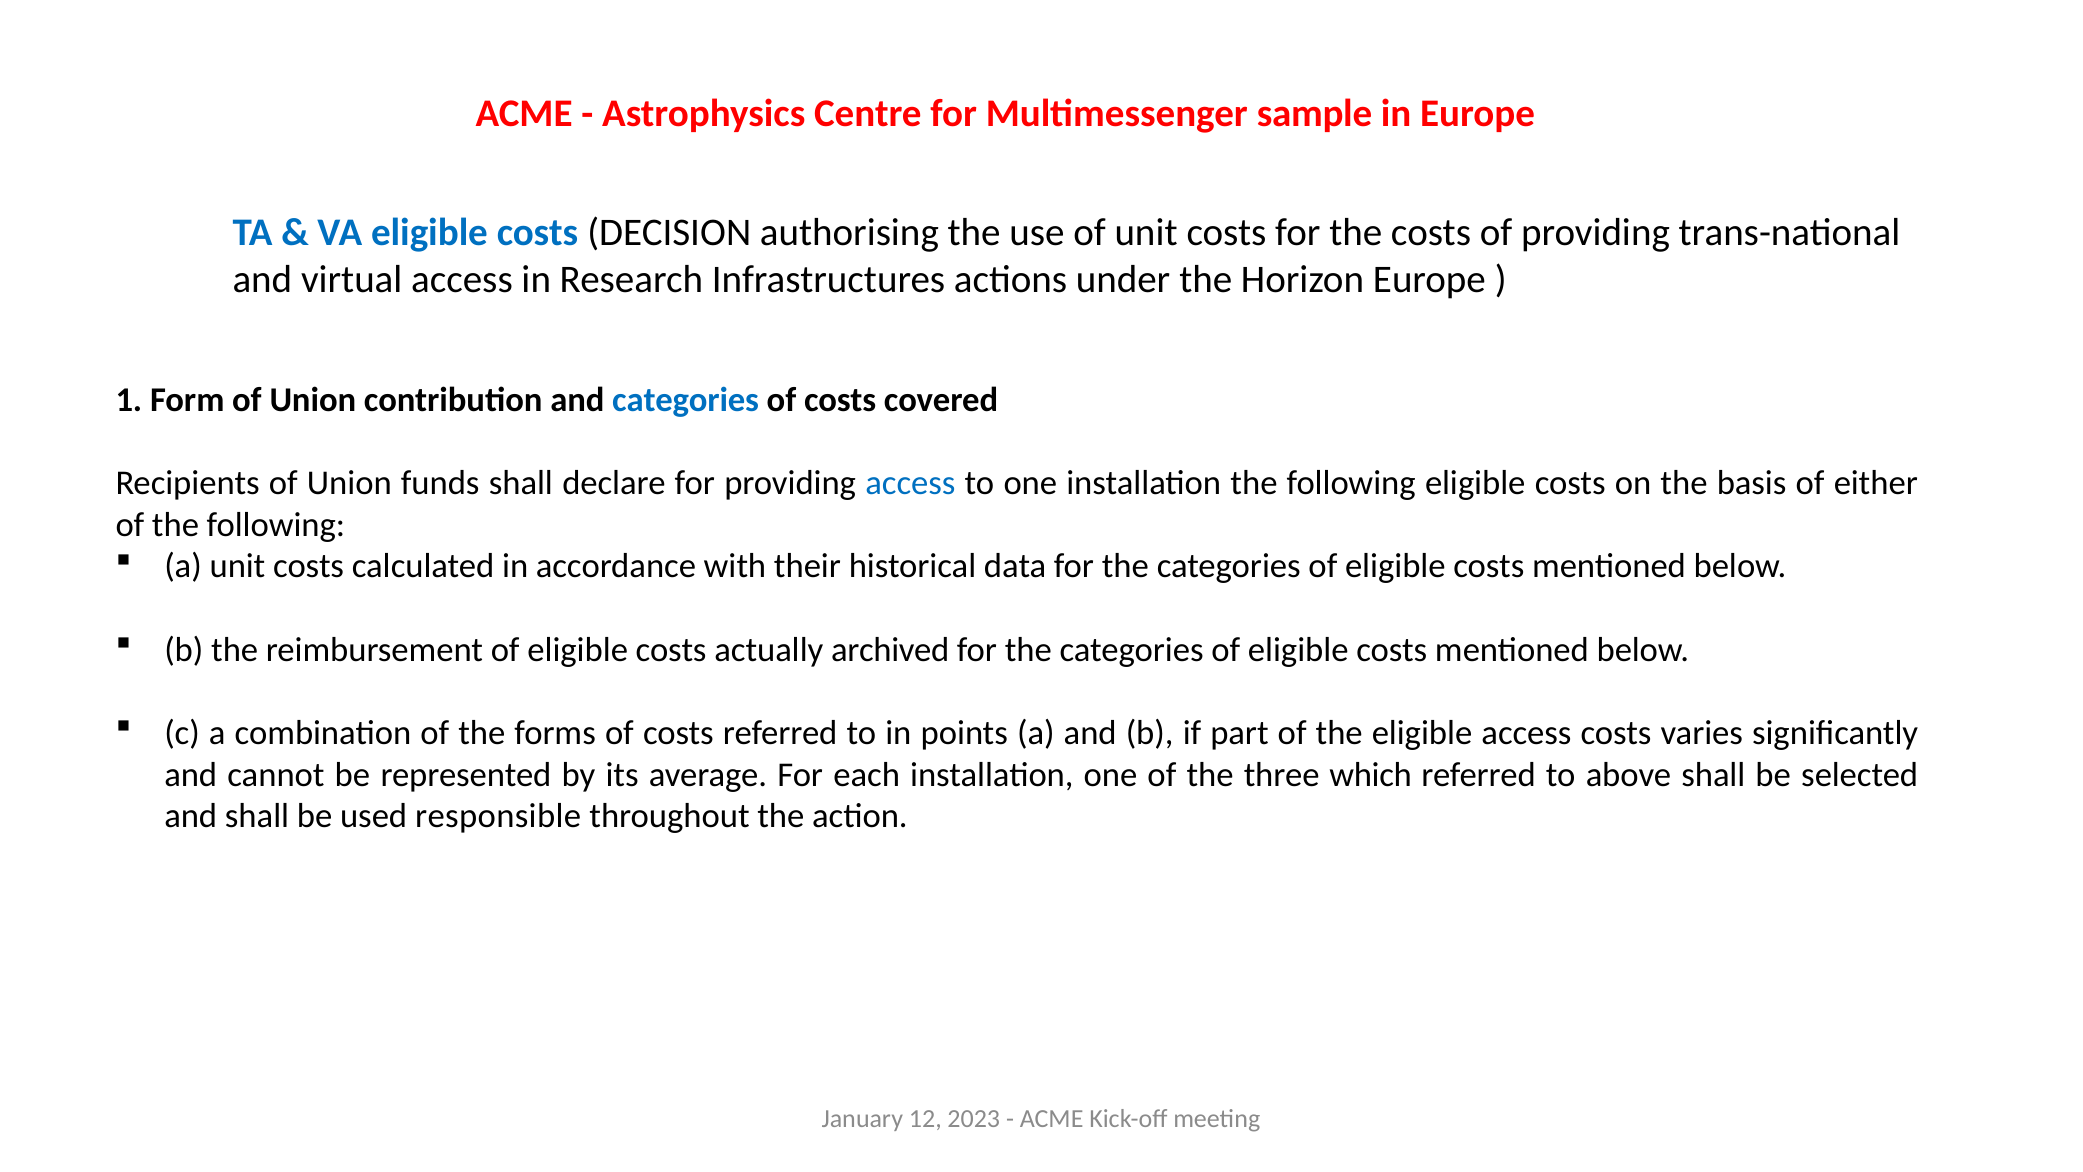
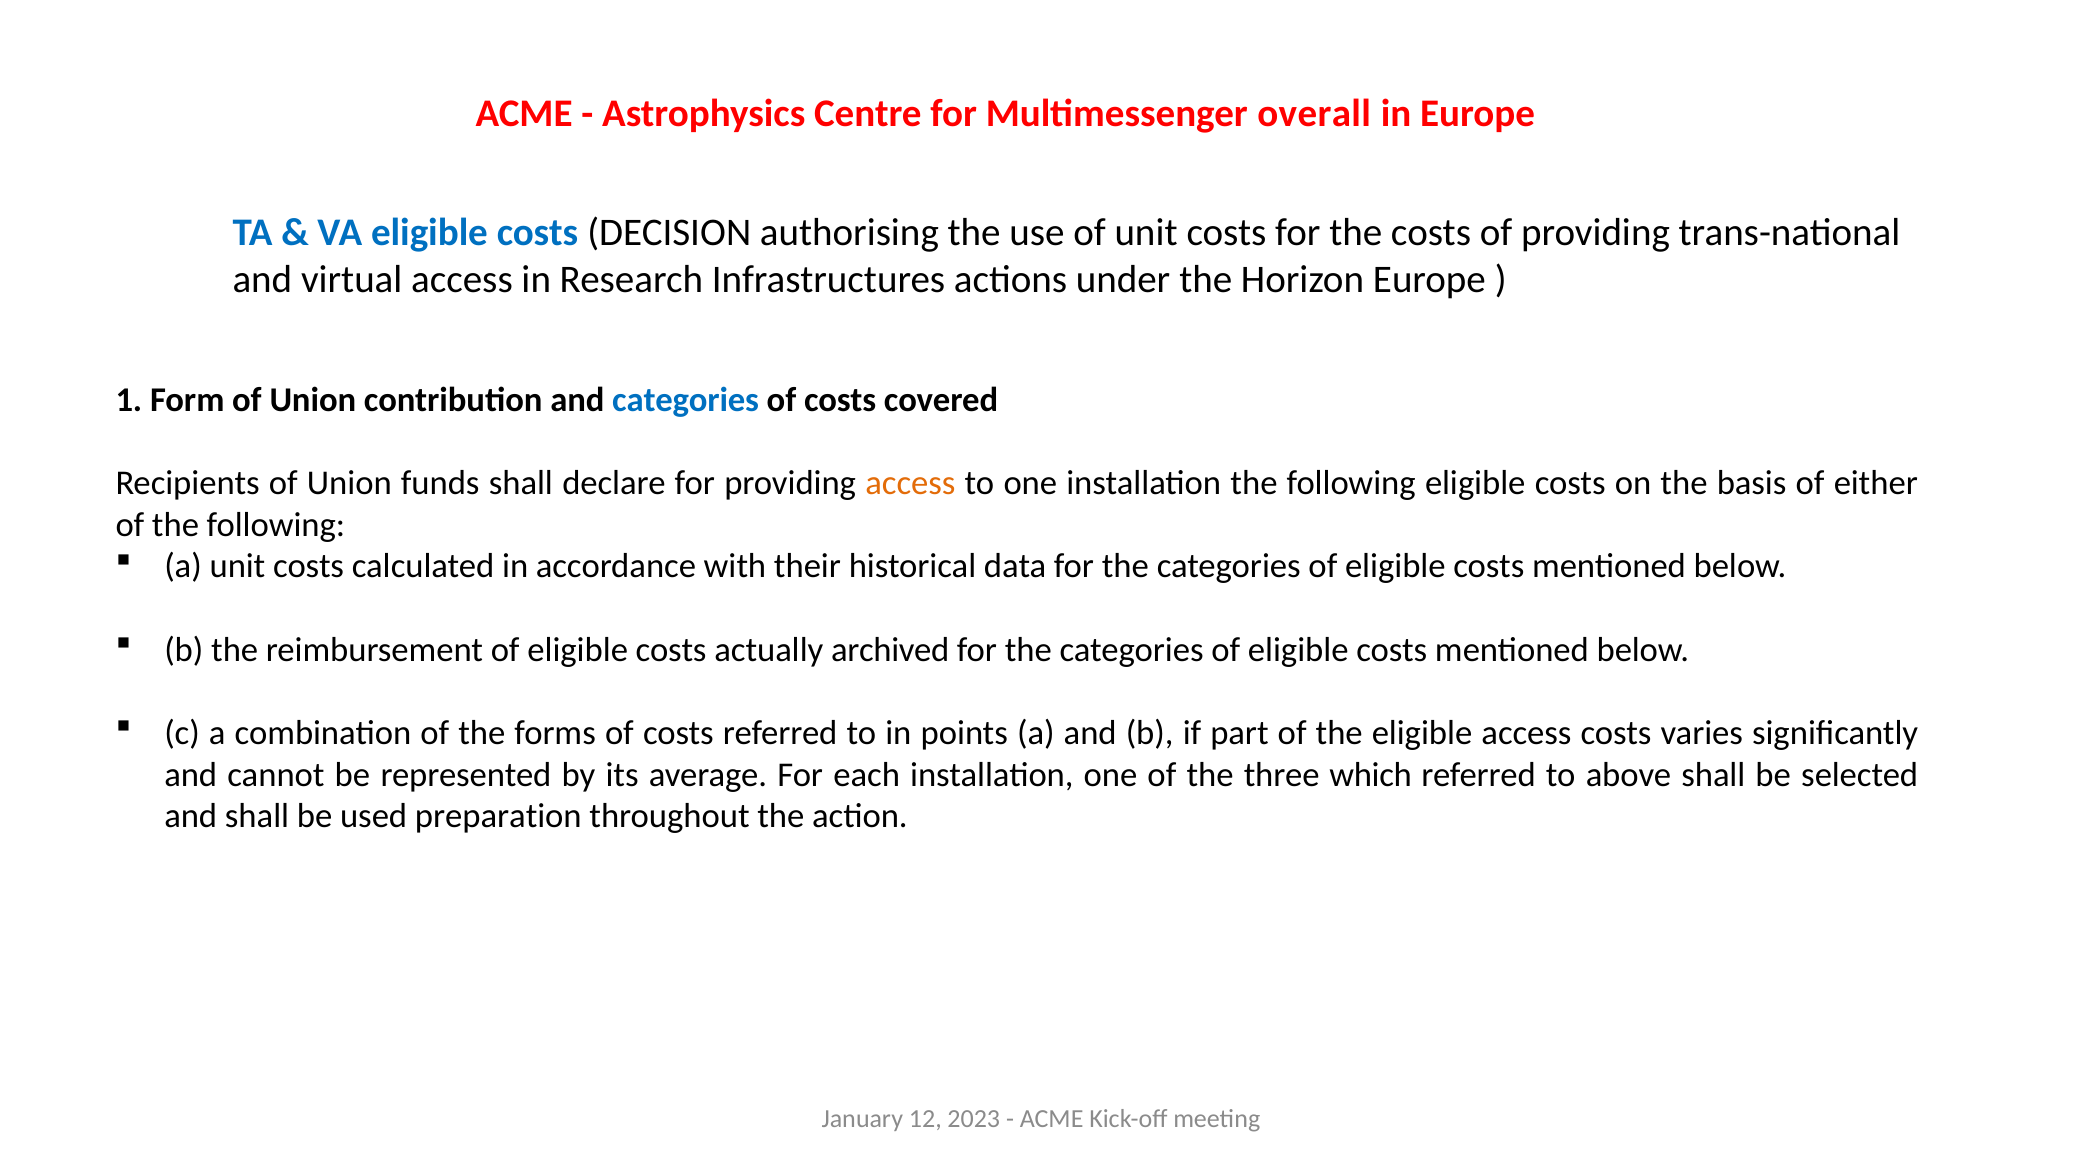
sample: sample -> overall (1314, 114)
access colour: blue -> orange (910, 483)
responsible: responsible -> preparation (498, 816)
